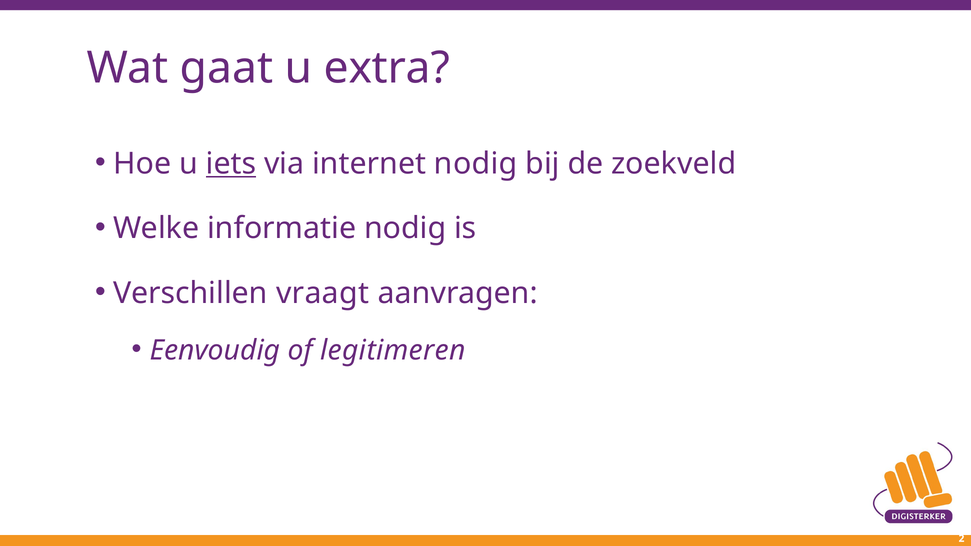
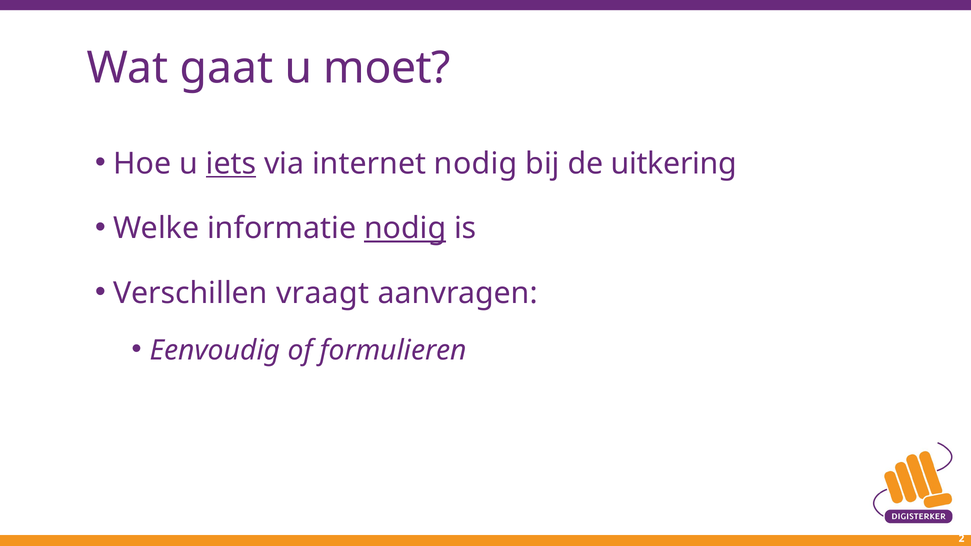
extra: extra -> moet (387, 68)
zoekveld: zoekveld -> uitkering (674, 164)
nodig underline: none -> present (405, 228)
legitimeren: legitimeren -> formulieren (393, 350)
